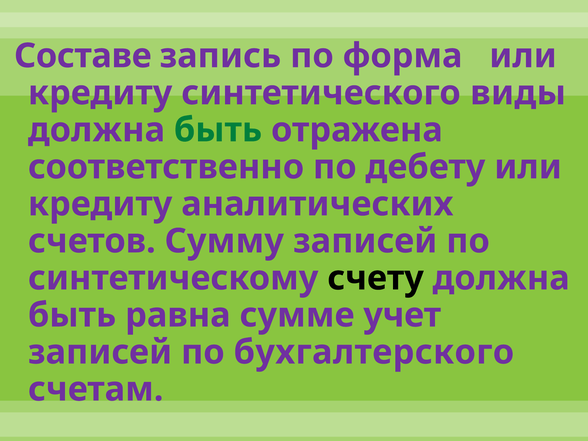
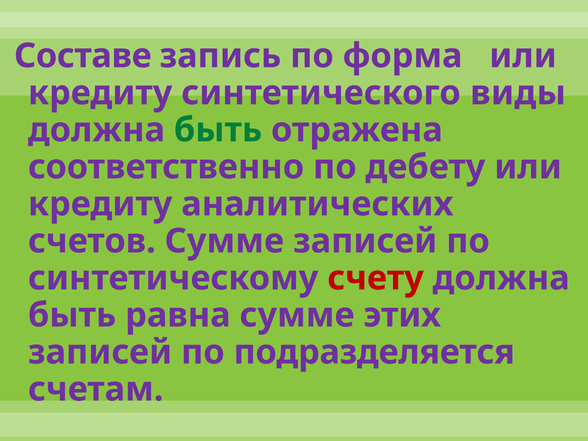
счетов Сумму: Сумму -> Сумме (224, 241)
счету colour: black -> red (376, 278)
учет: учет -> этих (402, 315)
бухгалтерского: бухгалтерского -> подразделяется (374, 352)
